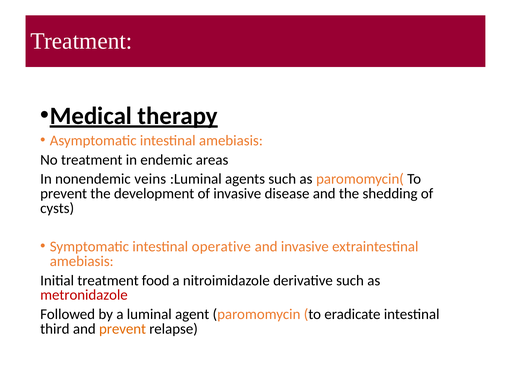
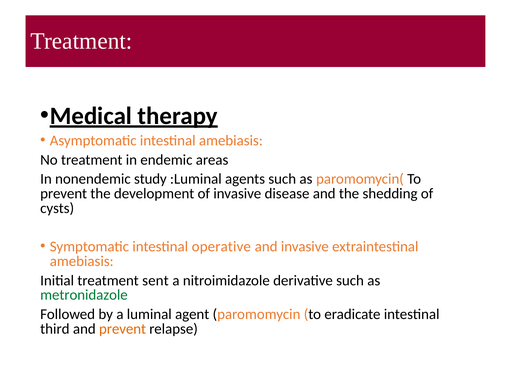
veins: veins -> study (150, 179)
food: food -> sent (155, 280)
metronidazole colour: red -> green (84, 294)
